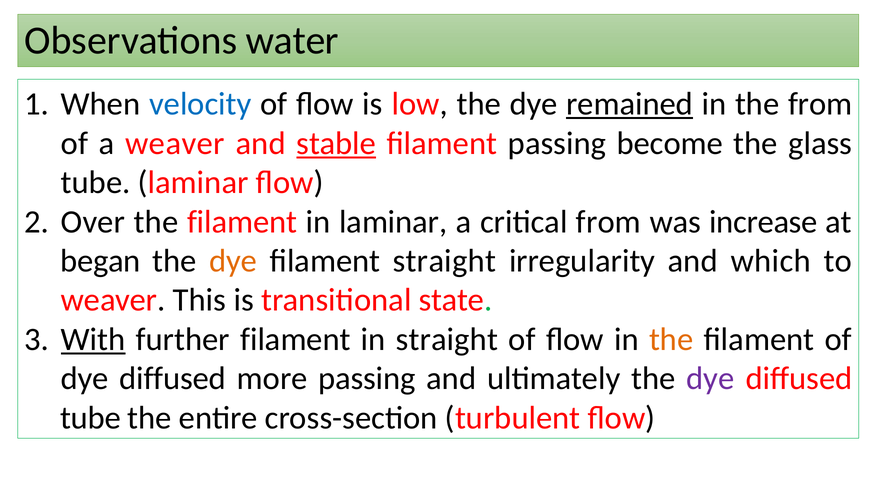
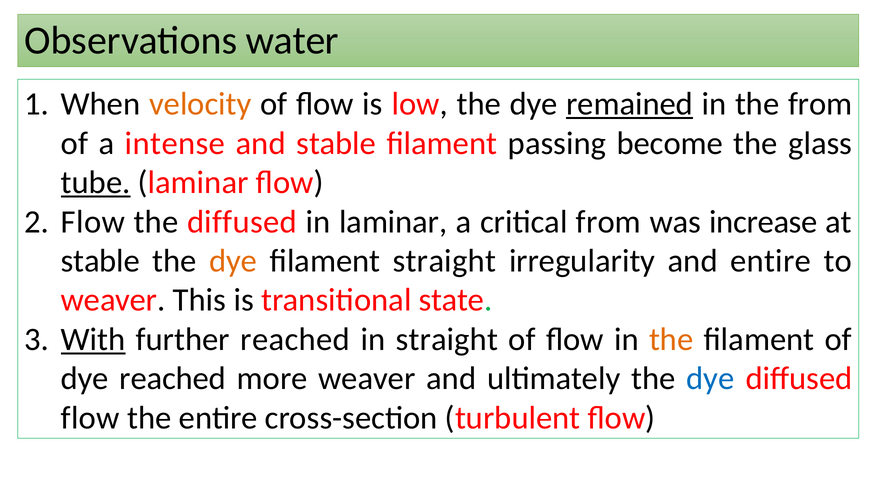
velocity colour: blue -> orange (200, 104)
a weaver: weaver -> intense (175, 143)
stable underline: present -> none (336, 143)
tube underline: none -> present (96, 183)
Over: Over -> Flow (93, 222)
filament: filament -> diffused (242, 222)
began: began -> stable (100, 261)
and which: which -> entire (771, 261)
further filament: filament -> reached (295, 339)
diffused: diffused -> reached (173, 379)
more passing: passing -> weaver (367, 379)
dye colour: purple -> blue (710, 379)
tube: tube -> flow (90, 418)
